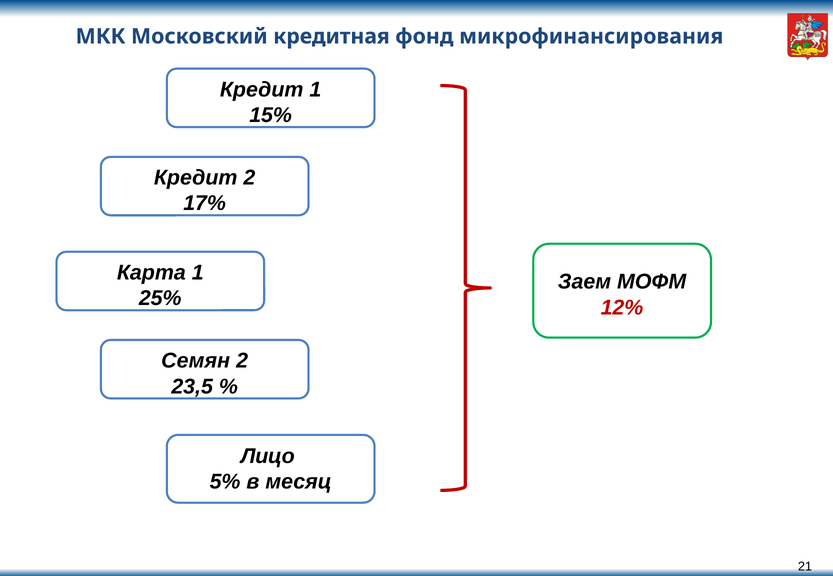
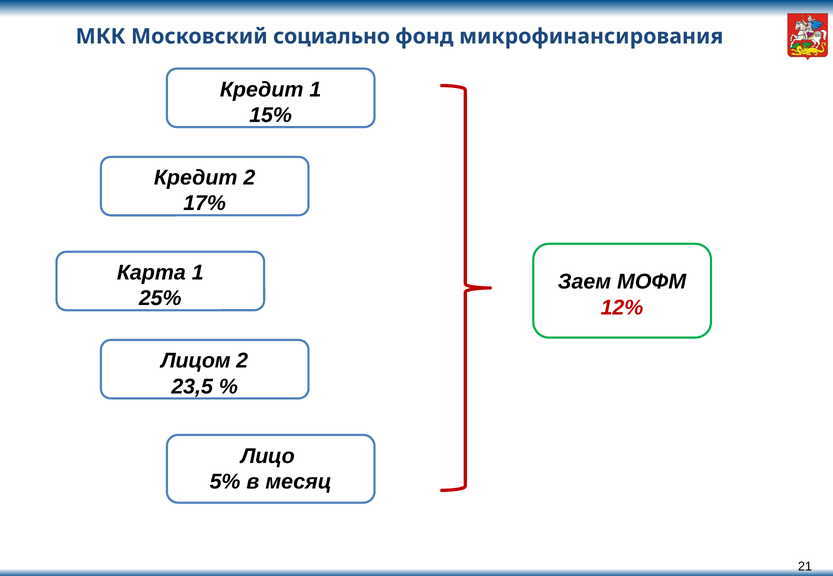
кредитная: кредитная -> социально (332, 36)
Семян: Семян -> Лицом (196, 361)
